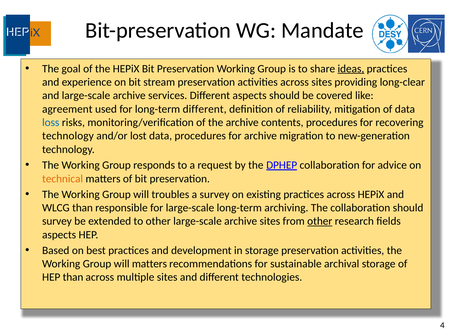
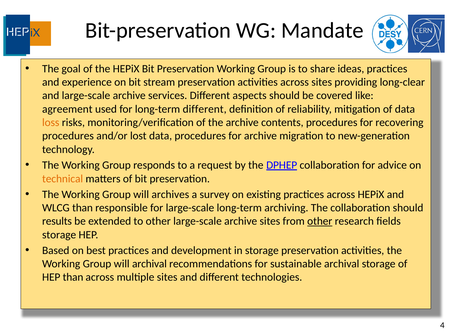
ideas underline: present -> none (351, 69)
loss colour: blue -> orange (51, 123)
technology: technology -> procedures (68, 136)
troubles: troubles -> archives (170, 195)
survey: survey -> results (57, 222)
aspects: aspects -> storage (59, 235)
will matters: matters -> archival (149, 264)
